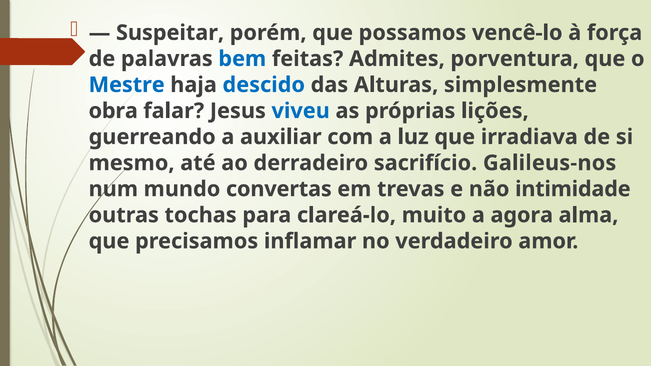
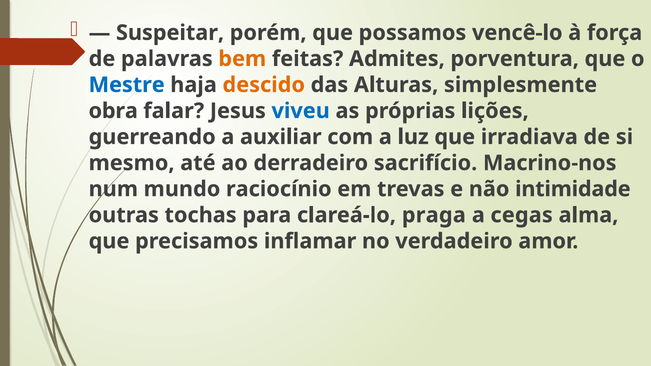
bem colour: blue -> orange (242, 59)
descido colour: blue -> orange (264, 85)
Galileus-nos: Galileus-nos -> Macrino-nos (550, 163)
convertas: convertas -> raciocínio (279, 189)
muito: muito -> praga (434, 215)
agora: agora -> cegas (522, 215)
